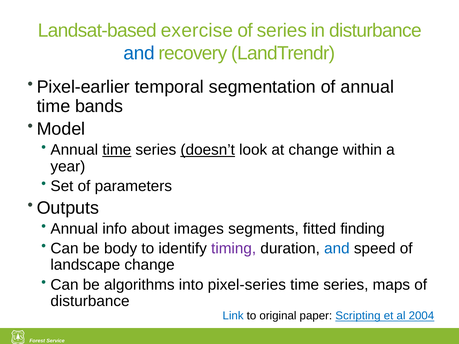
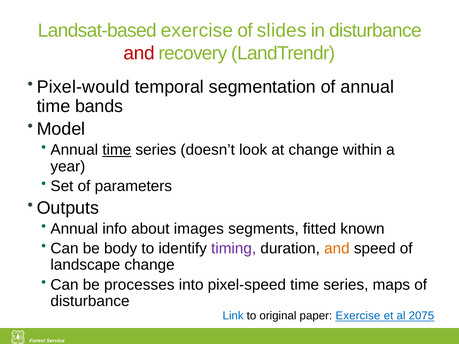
of series: series -> slides (282, 30)
and colour: blue -> red (139, 53)
Pixel-earlier: Pixel-earlier -> Pixel-would (83, 87)
doesn’t underline: present -> none (208, 150)
finding: finding -> known (362, 229)
and colour: blue -> orange (337, 249)
algorithms: algorithms -> processes (139, 285)
pixel-series: pixel-series -> pixel-speed (247, 285)
paper Scripting: Scripting -> Exercise (358, 316)
2004: 2004 -> 2075 (421, 316)
